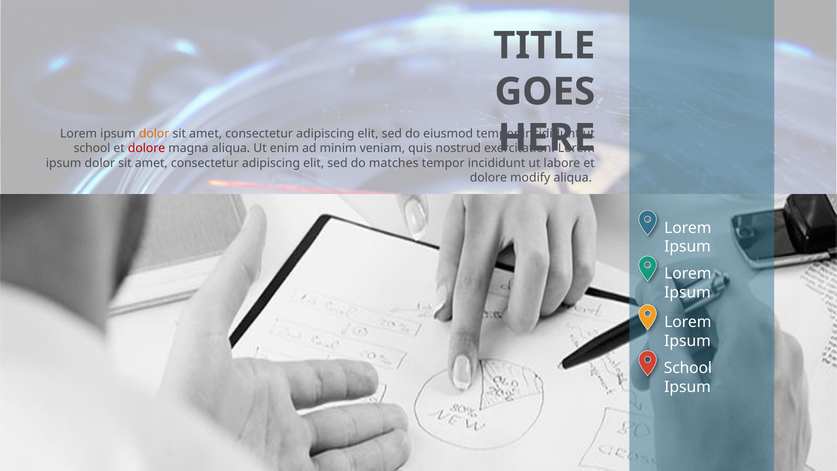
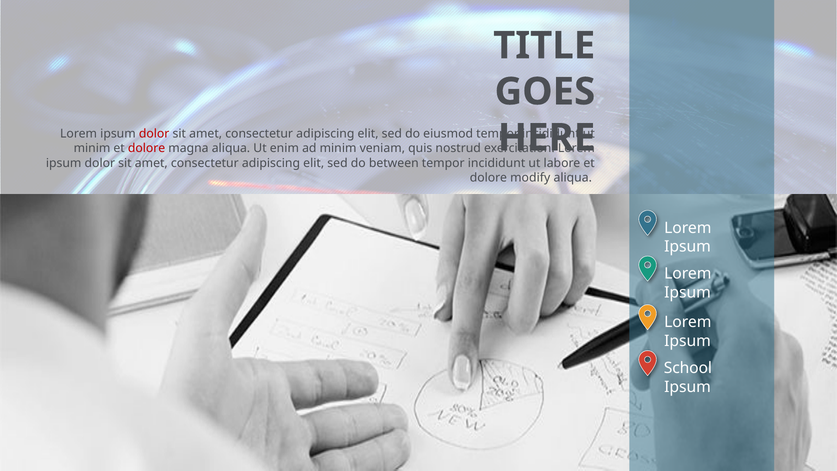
dolor colour: orange -> red (154, 134)
school: school -> minim (92, 148)
matches: matches -> between (394, 163)
